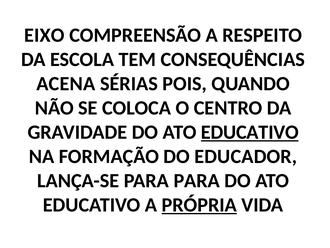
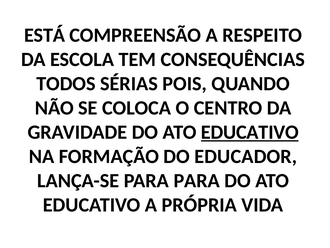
EIXO: EIXO -> ESTÁ (45, 35)
ACENA: ACENA -> TODOS (66, 84)
PRÓPRIA underline: present -> none (199, 204)
